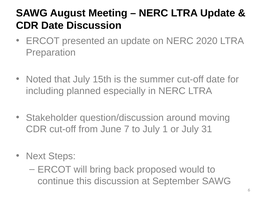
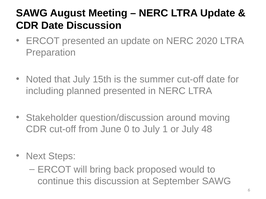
planned especially: especially -> presented (124, 91)
7: 7 -> 0 (127, 130)
31: 31 -> 48 (207, 130)
